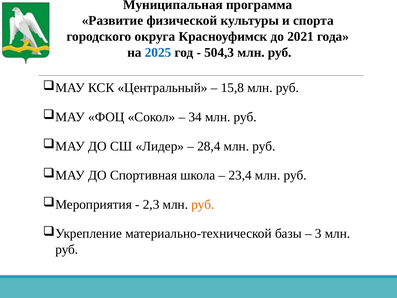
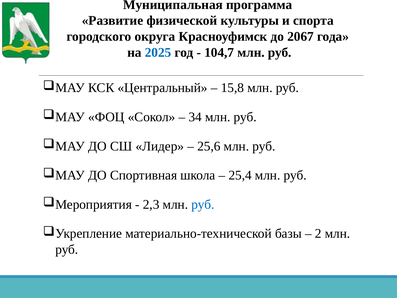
2021: 2021 -> 2067 (301, 36)
504,3: 504,3 -> 104,7 (219, 52)
28,4: 28,4 -> 25,6 (209, 146)
23,4: 23,4 -> 25,4 (240, 175)
руб colour: orange -> blue (203, 204)
3: 3 -> 2 (318, 233)
